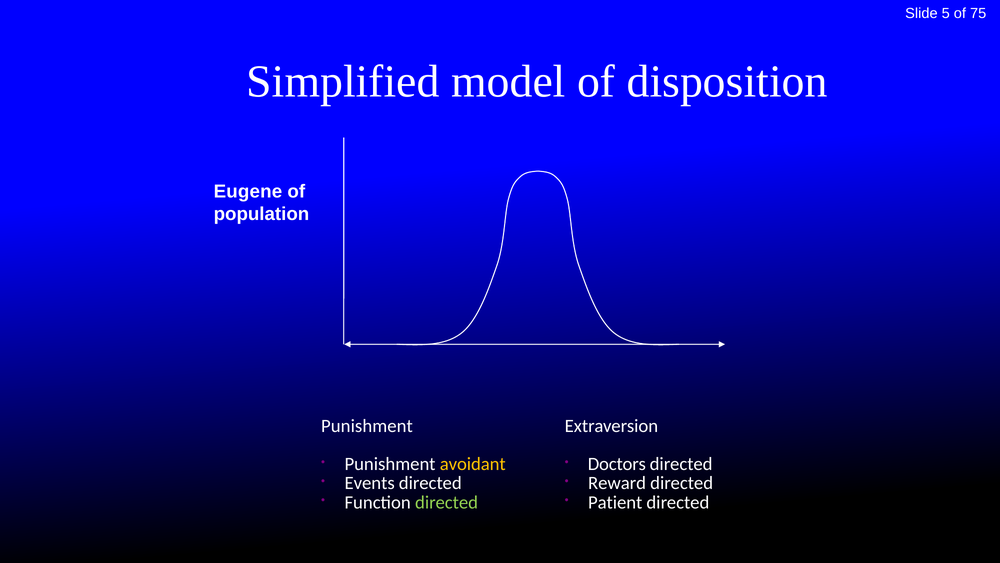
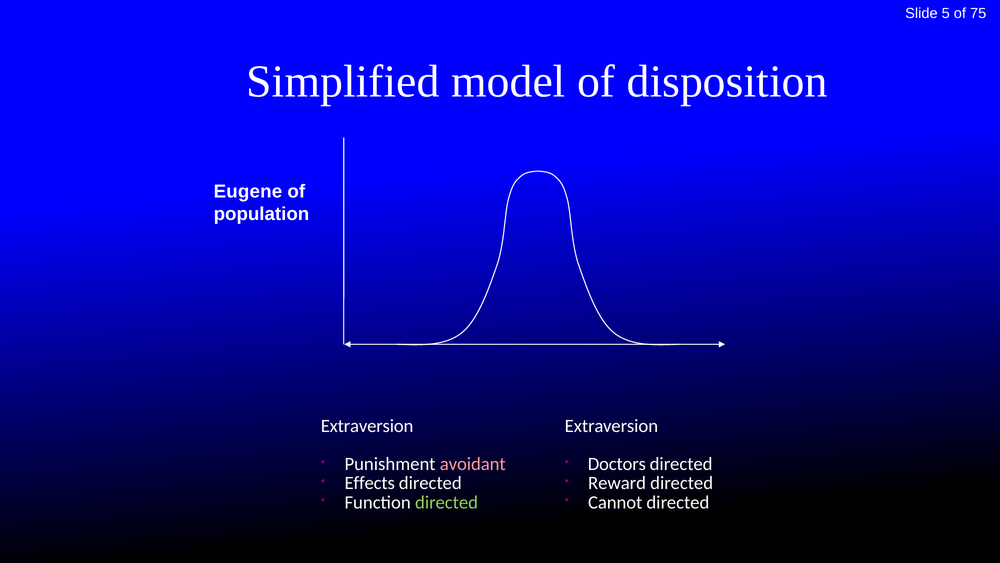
Punishment: Punishment -> Extraversion (367, 425)
avoidant colour: yellow -> pink (473, 464)
Events: Events -> Effects (370, 483)
Patient: Patient -> Cannot (615, 502)
